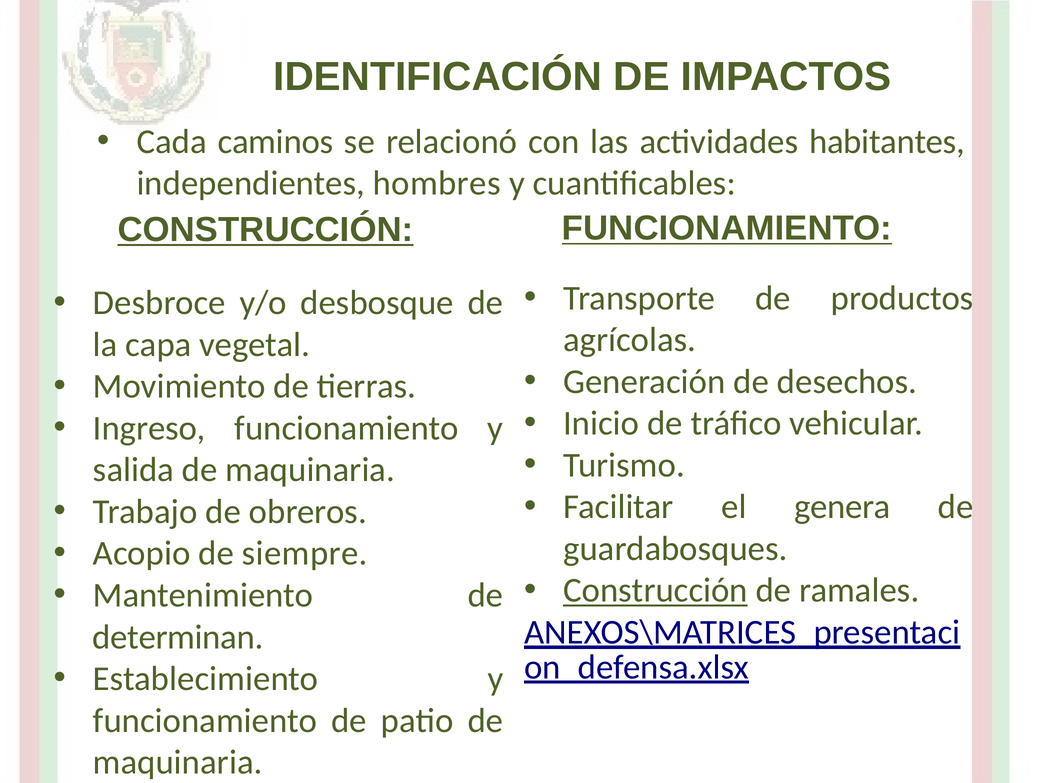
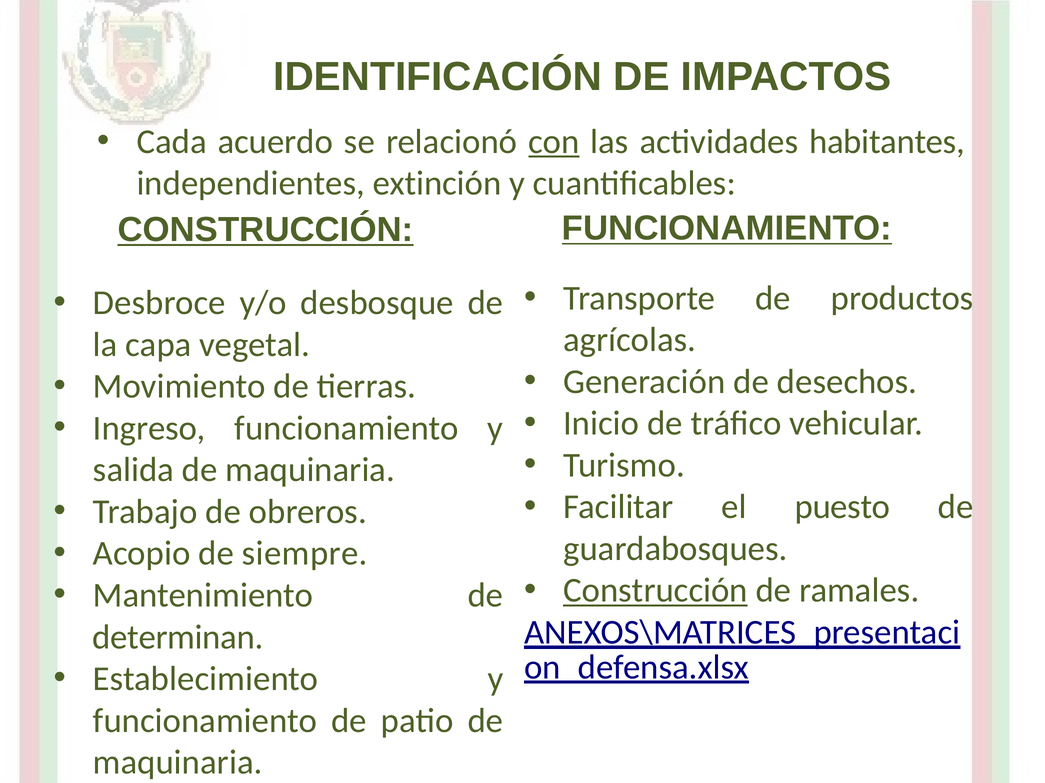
caminos: caminos -> acuerdo (275, 142)
con underline: none -> present (554, 142)
hombres: hombres -> extinción (437, 183)
genera: genera -> puesto (842, 507)
